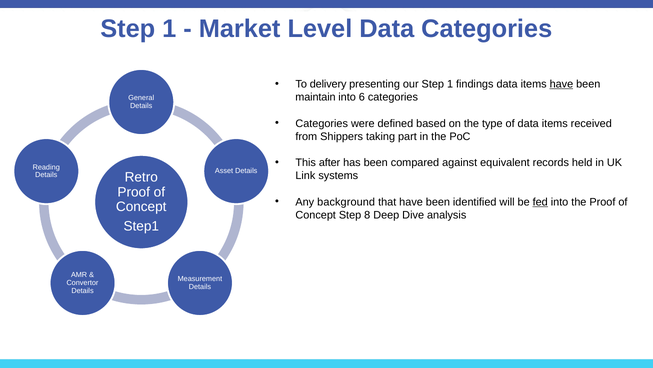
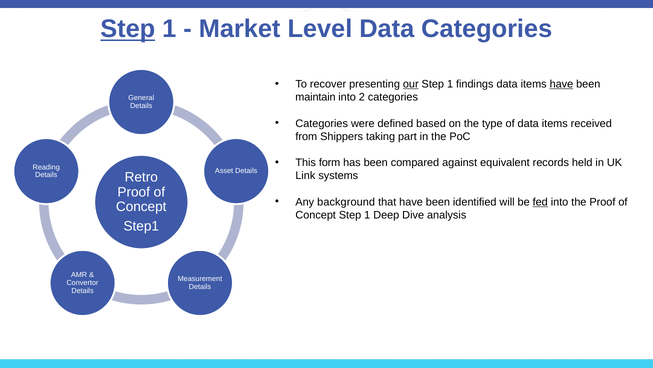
Step underline: none -> present (128, 29)
delivery: delivery -> recover (328, 84)
our underline: none -> present (411, 84)
6: 6 -> 2 (362, 97)
after: after -> form (330, 162)
Concept Step 8: 8 -> 1 (367, 215)
